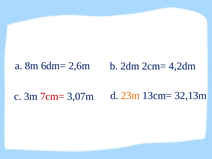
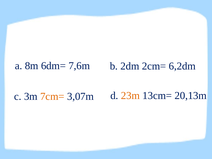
2,6m: 2,6m -> 7,6m (79, 66)
4,2dm: 4,2dm -> 6,2dm (182, 66)
7cm= colour: red -> orange (52, 96)
32,13m: 32,13m -> 20,13m (191, 96)
